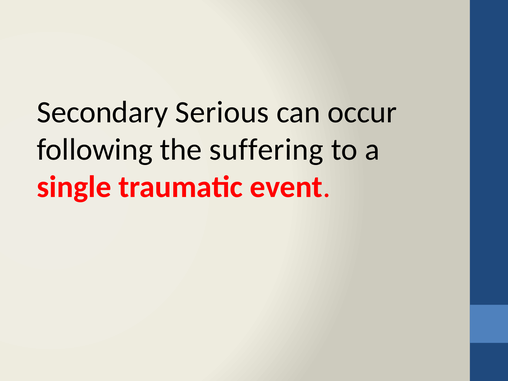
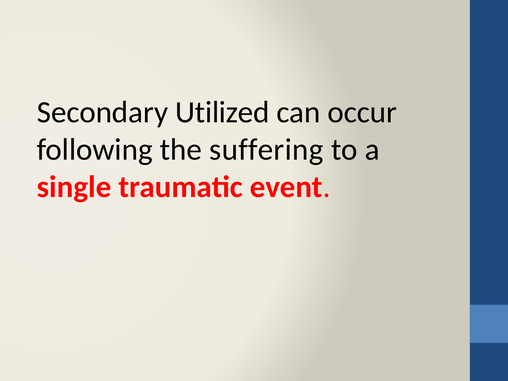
Serious: Serious -> Utilized (222, 112)
